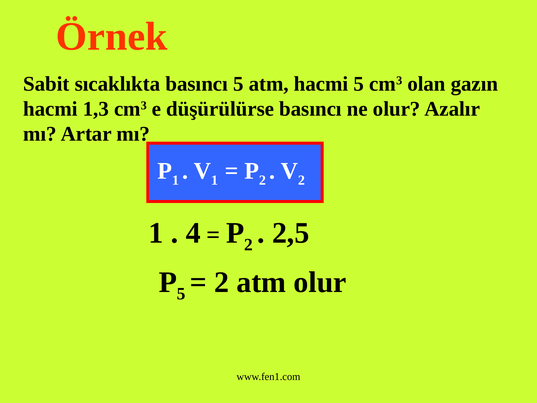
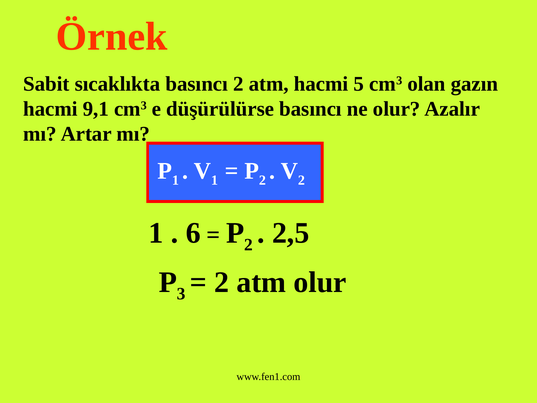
basıncı 5: 5 -> 2 (238, 84)
1,3: 1,3 -> 9,1 (96, 109)
4: 4 -> 6 (193, 233)
5: 5 -> 3 (181, 294)
